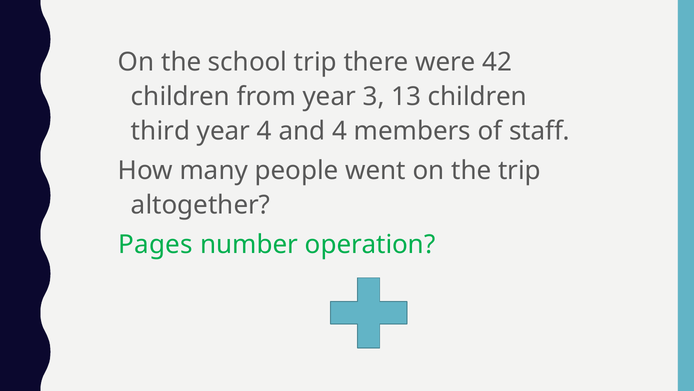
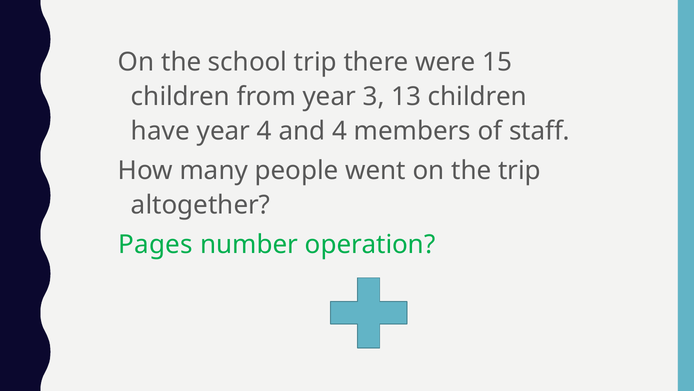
42: 42 -> 15 (497, 62)
third: third -> have (161, 131)
